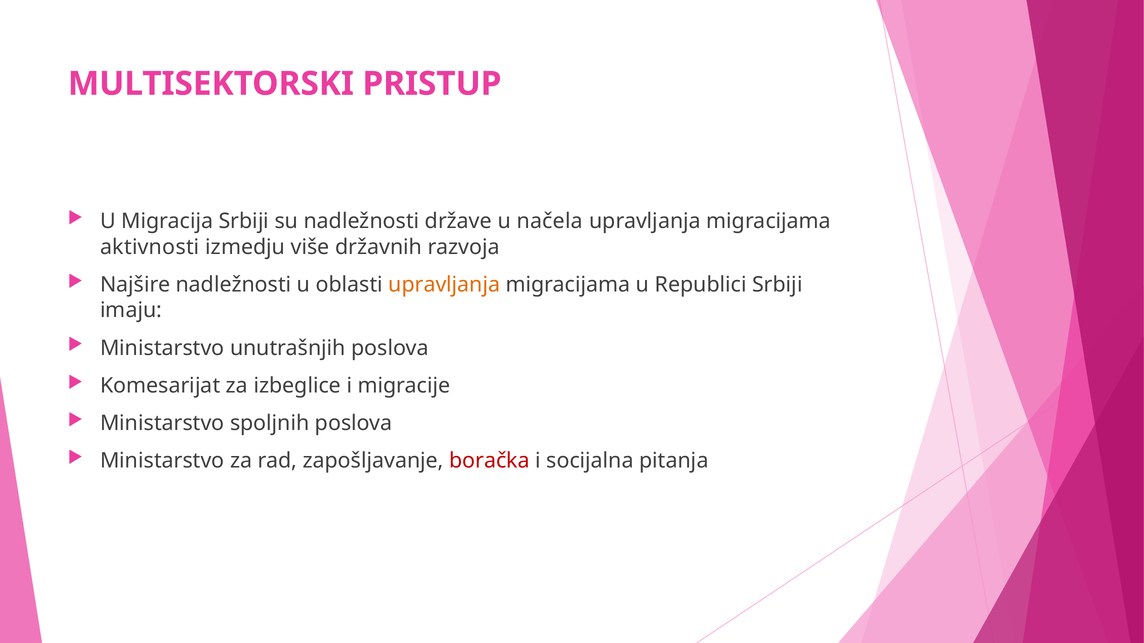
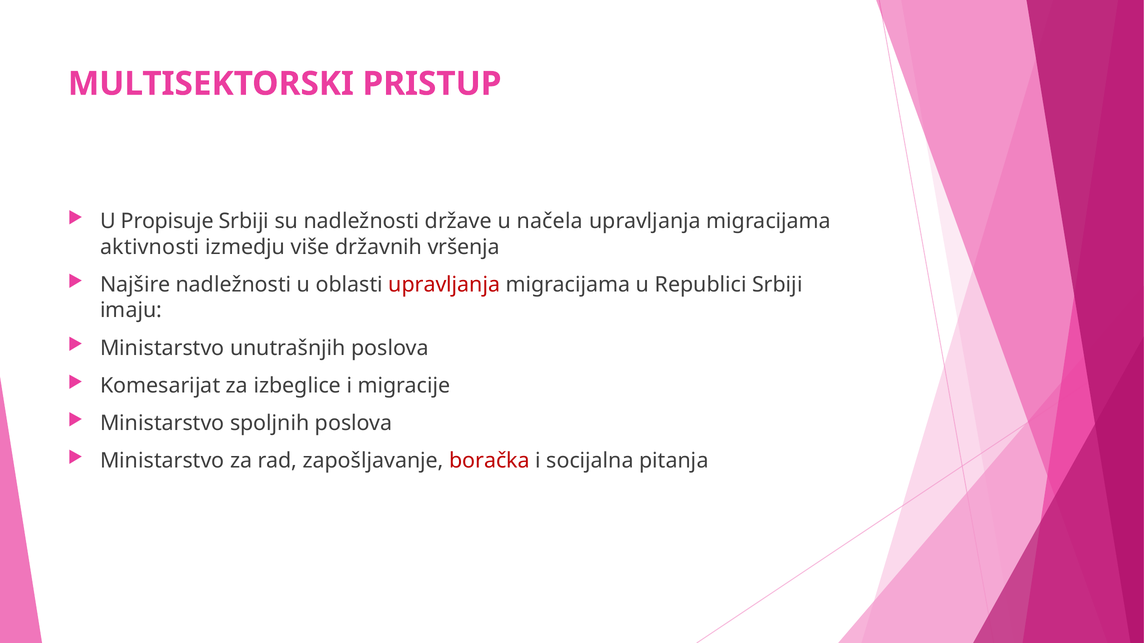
Migracija: Migracija -> Propisuje (167, 221)
razvoja: razvoja -> vršenja (464, 247)
upravljanja colour: orange -> red (444, 285)
